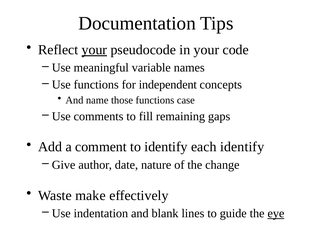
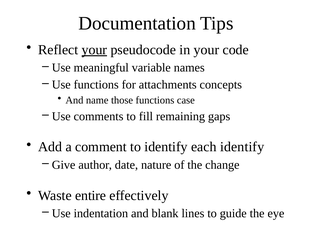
independent: independent -> attachments (168, 85)
make: make -> entire (91, 195)
eye underline: present -> none (276, 213)
